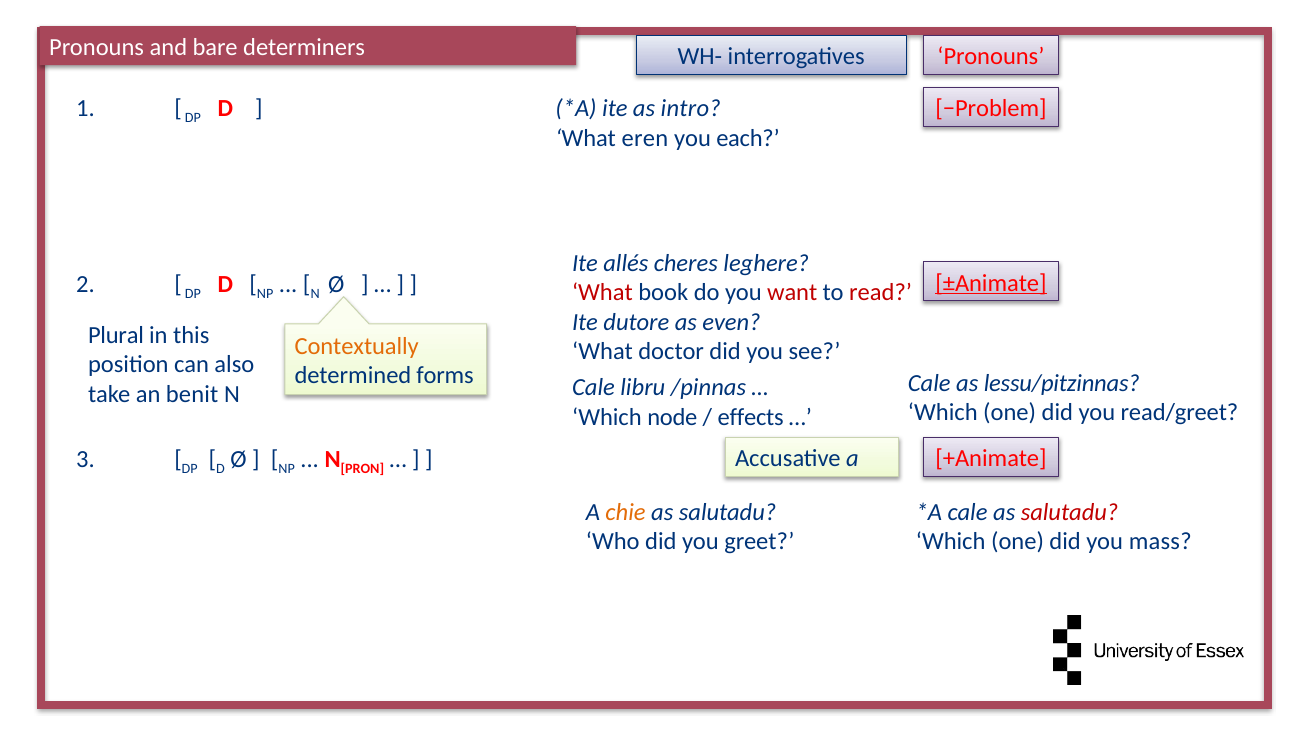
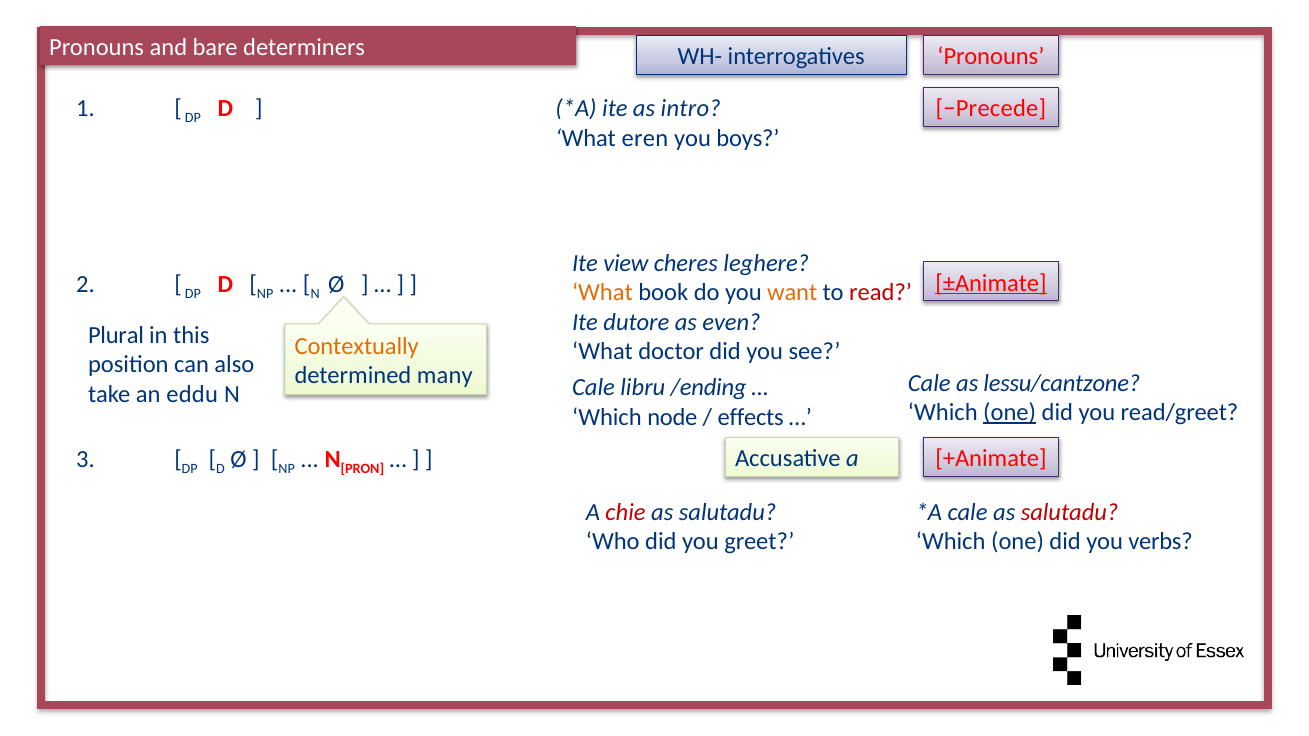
−Problem: −Problem -> −Precede (991, 109)
each: each -> boys (748, 138)
allés: allés -> view (626, 264)
What colour: red -> orange (602, 293)
want colour: red -> orange (792, 293)
forms: forms -> many (445, 376)
lessu/pitzinnas: lessu/pitzinnas -> lessu/cantzone (1062, 383)
/pinnas: /pinnas -> /ending (709, 388)
benit: benit -> eddu (192, 394)
one underline: none -> present (1010, 413)
chie colour: orange -> red (626, 512)
mass: mass -> verbs (1160, 542)
